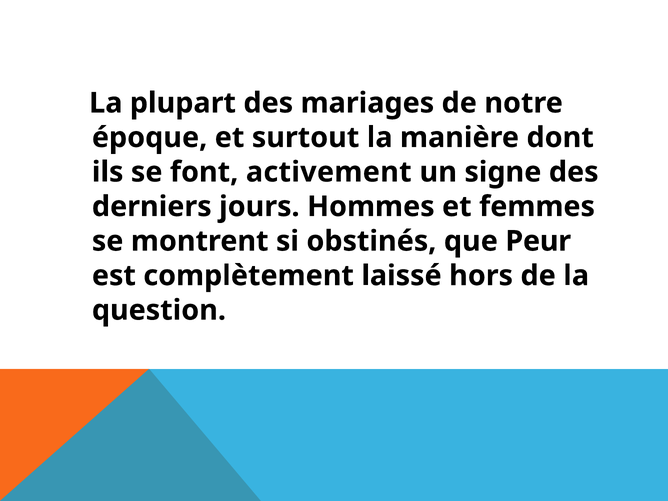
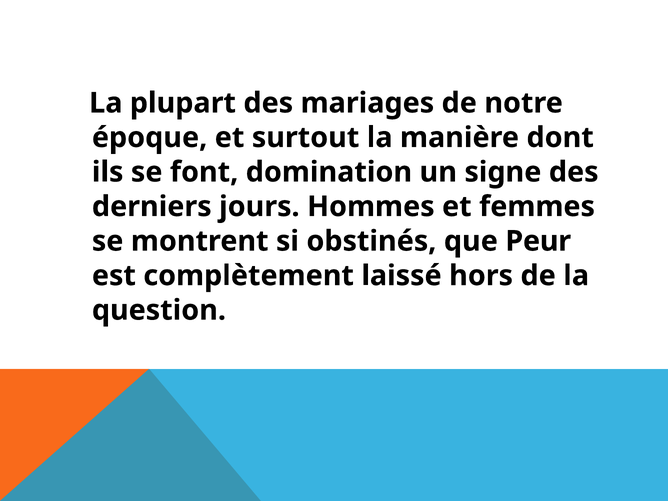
activement: activement -> domination (329, 172)
